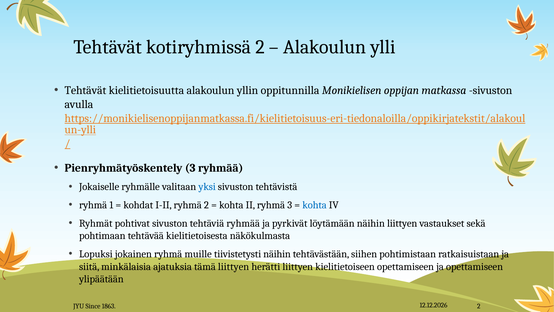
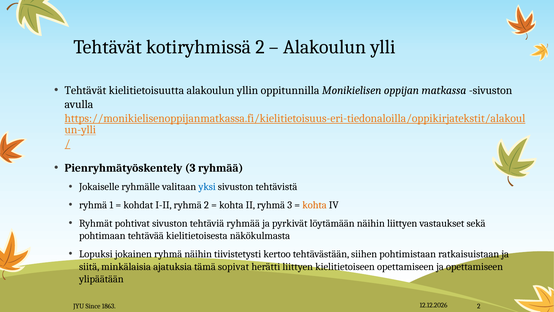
kohta colour: blue -> orange (315, 205)
ryhmä muille: muille -> näihin (198, 254)
tiivistetysti näihin: näihin -> kertoo (277, 254)
tämä liittyen: liittyen -> sopivat (234, 266)
